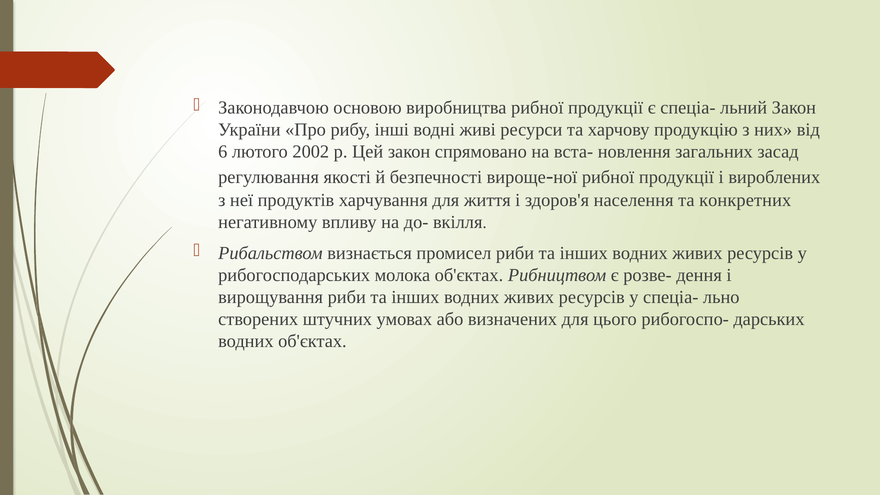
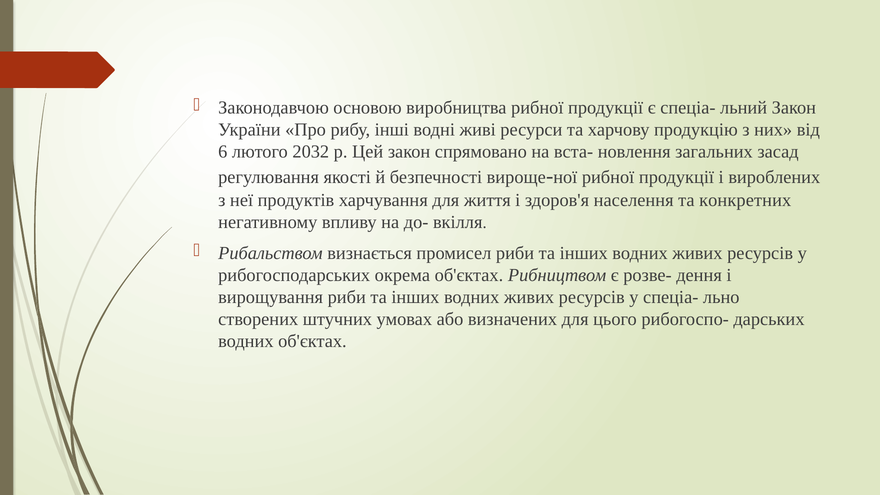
2002: 2002 -> 2032 (311, 152)
молока: молока -> окрема (402, 275)
